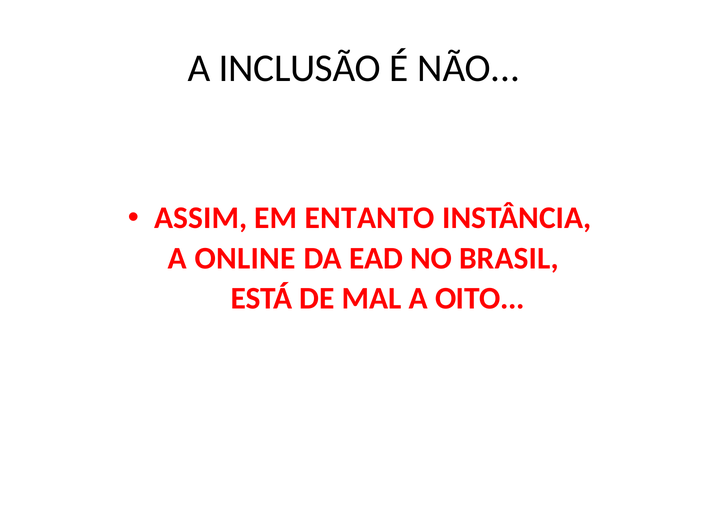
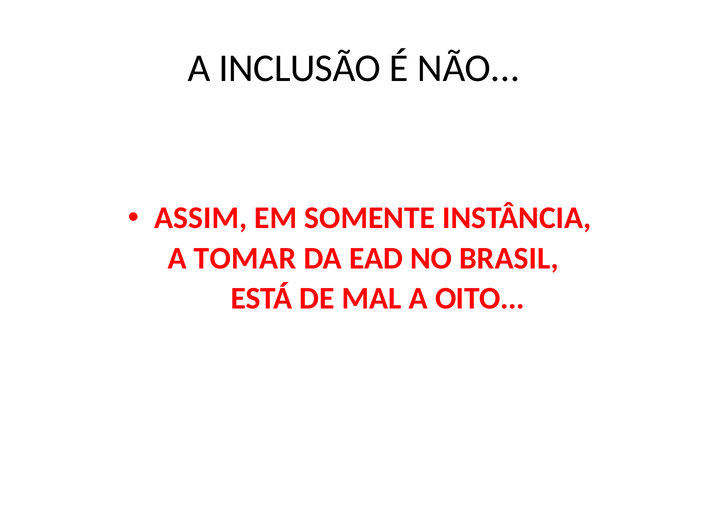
ENTANTO: ENTANTO -> SOMENTE (370, 218)
ONLINE: ONLINE -> TOMAR (245, 258)
